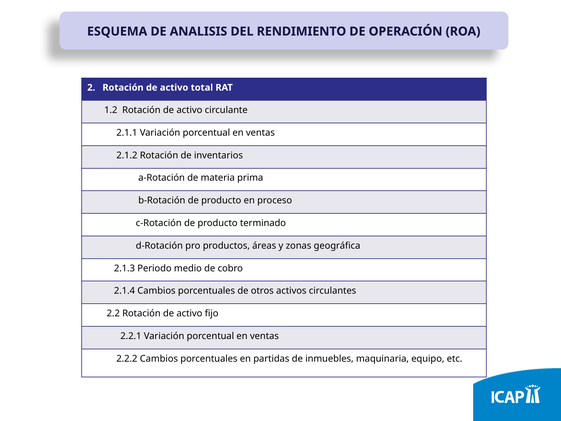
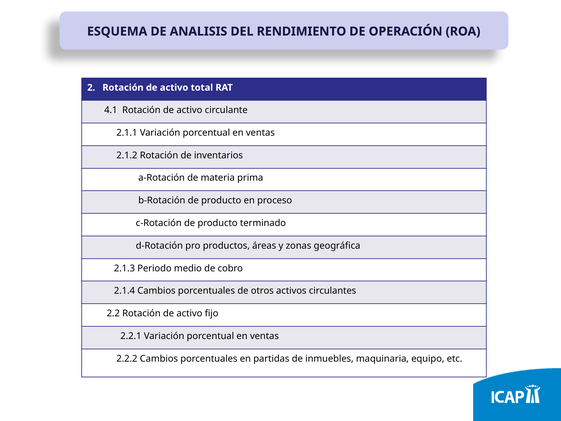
1.2: 1.2 -> 4.1 (111, 110)
